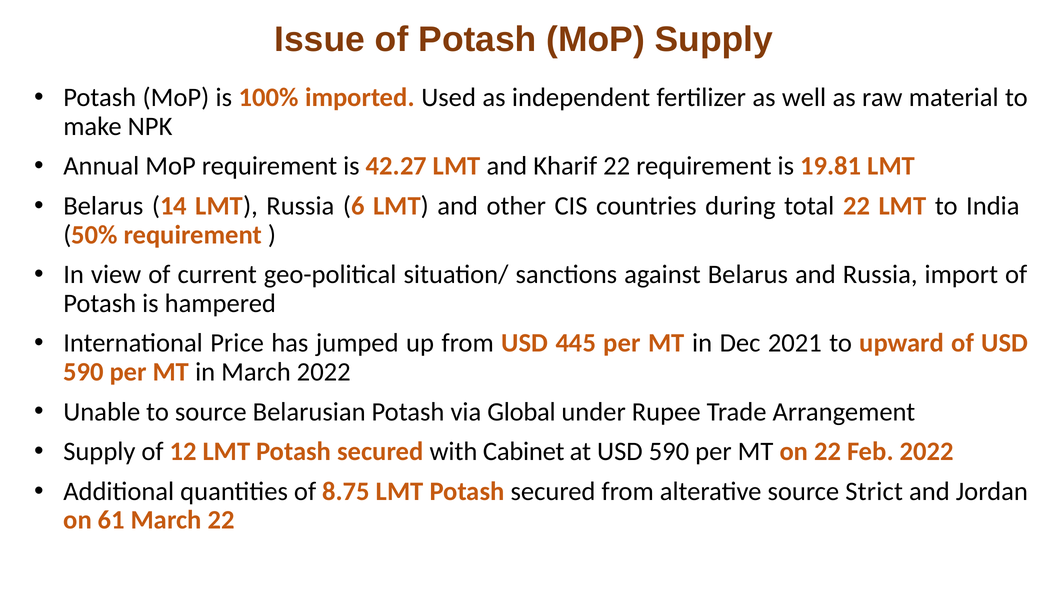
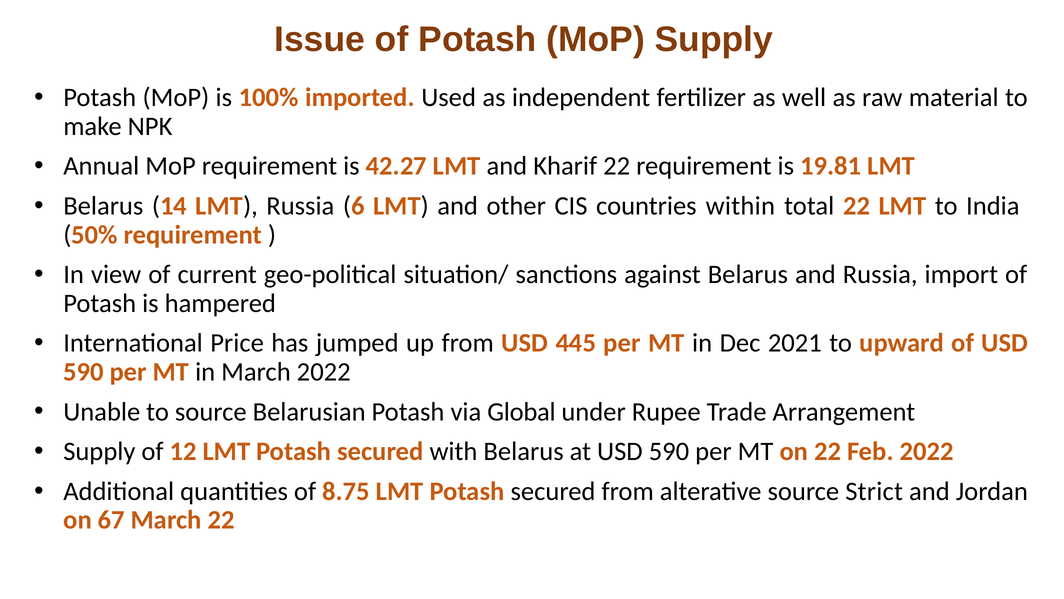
during: during -> within (740, 206)
with Cabinet: Cabinet -> Belarus (524, 451)
61: 61 -> 67 (111, 520)
